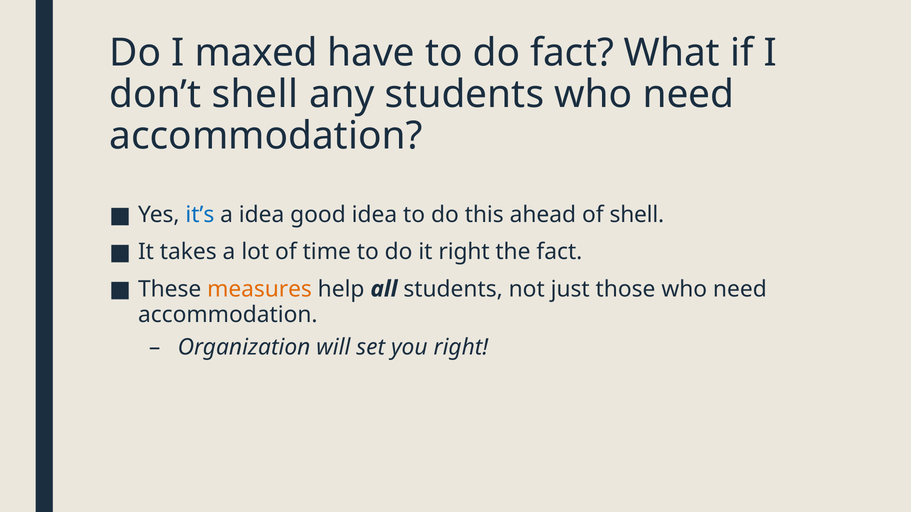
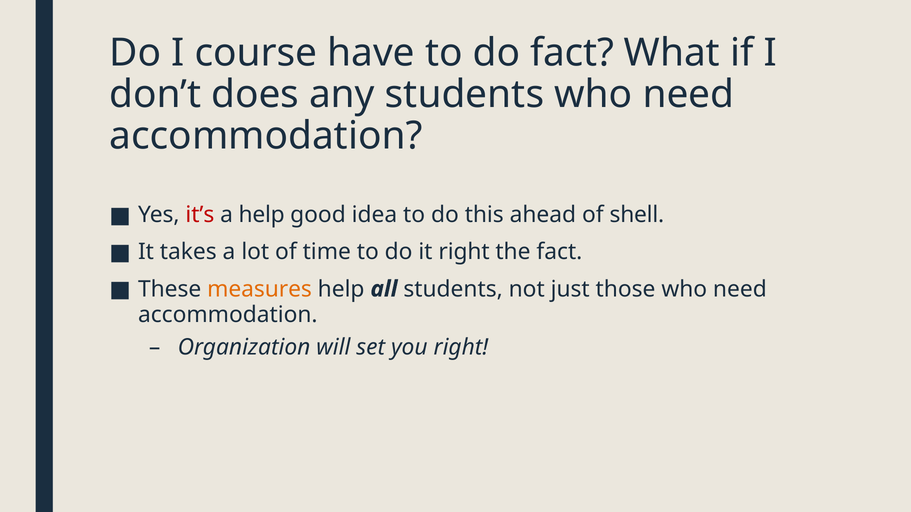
maxed: maxed -> course (256, 53)
don’t shell: shell -> does (255, 95)
it’s colour: blue -> red (200, 215)
a idea: idea -> help (262, 215)
